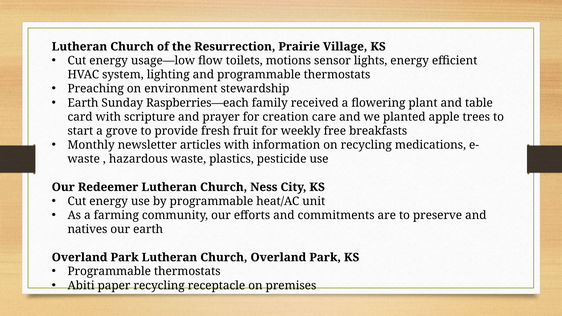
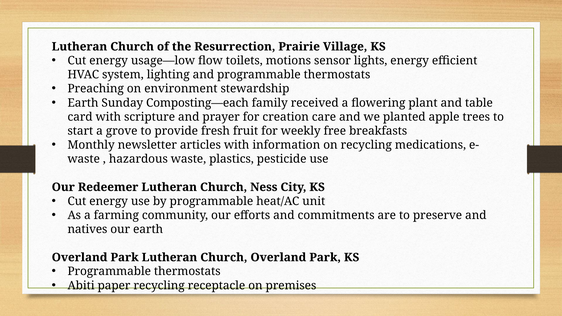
Raspberries—each: Raspberries—each -> Composting—each (197, 103)
